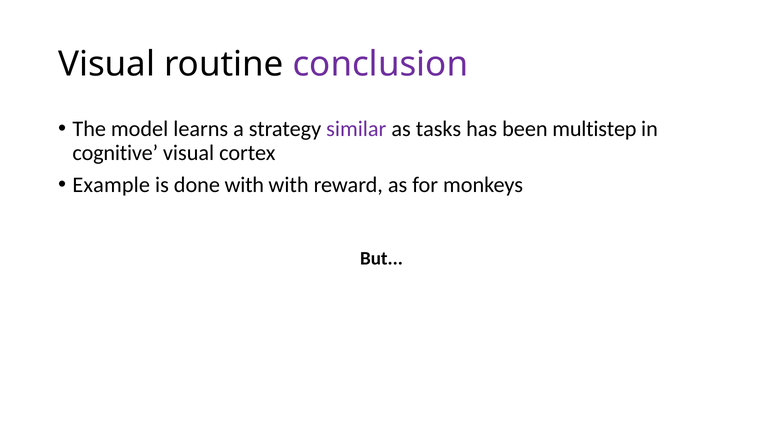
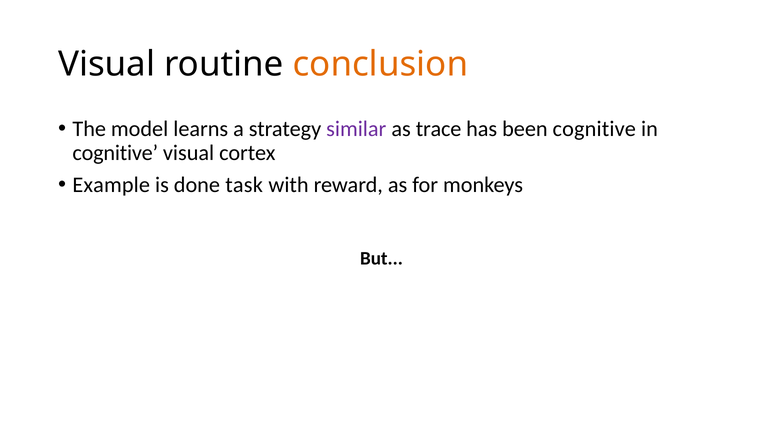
conclusion colour: purple -> orange (380, 64)
tasks: tasks -> trace (439, 129)
been multistep: multistep -> cognitive (594, 129)
done with: with -> task (244, 185)
